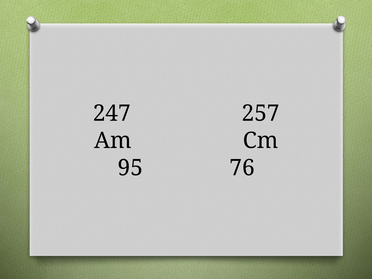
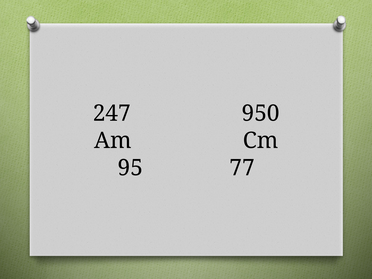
257: 257 -> 950 (261, 113)
76: 76 -> 77 (242, 168)
